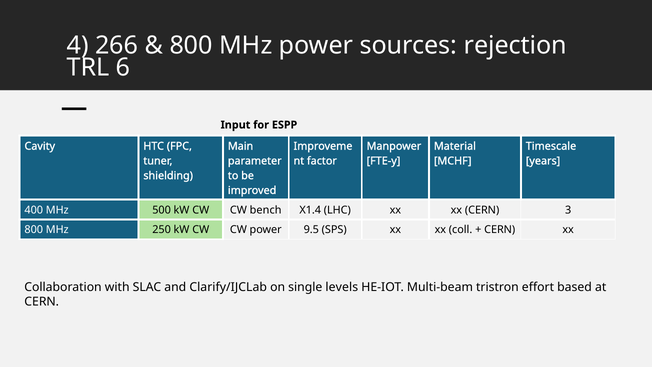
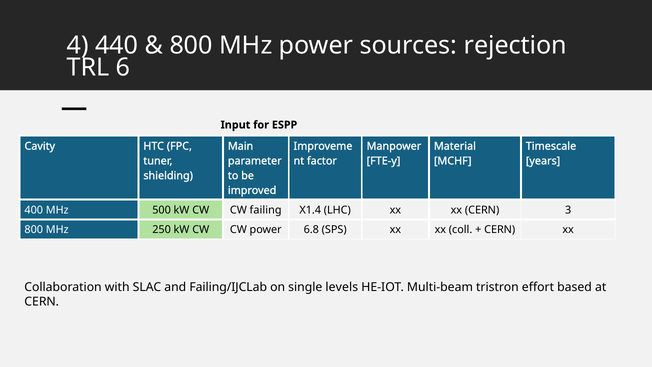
266: 266 -> 440 (117, 46)
bench: bench -> failing (266, 210)
9.5: 9.5 -> 6.8 (311, 230)
Clarify/IJCLab: Clarify/IJCLab -> Failing/IJCLab (228, 287)
